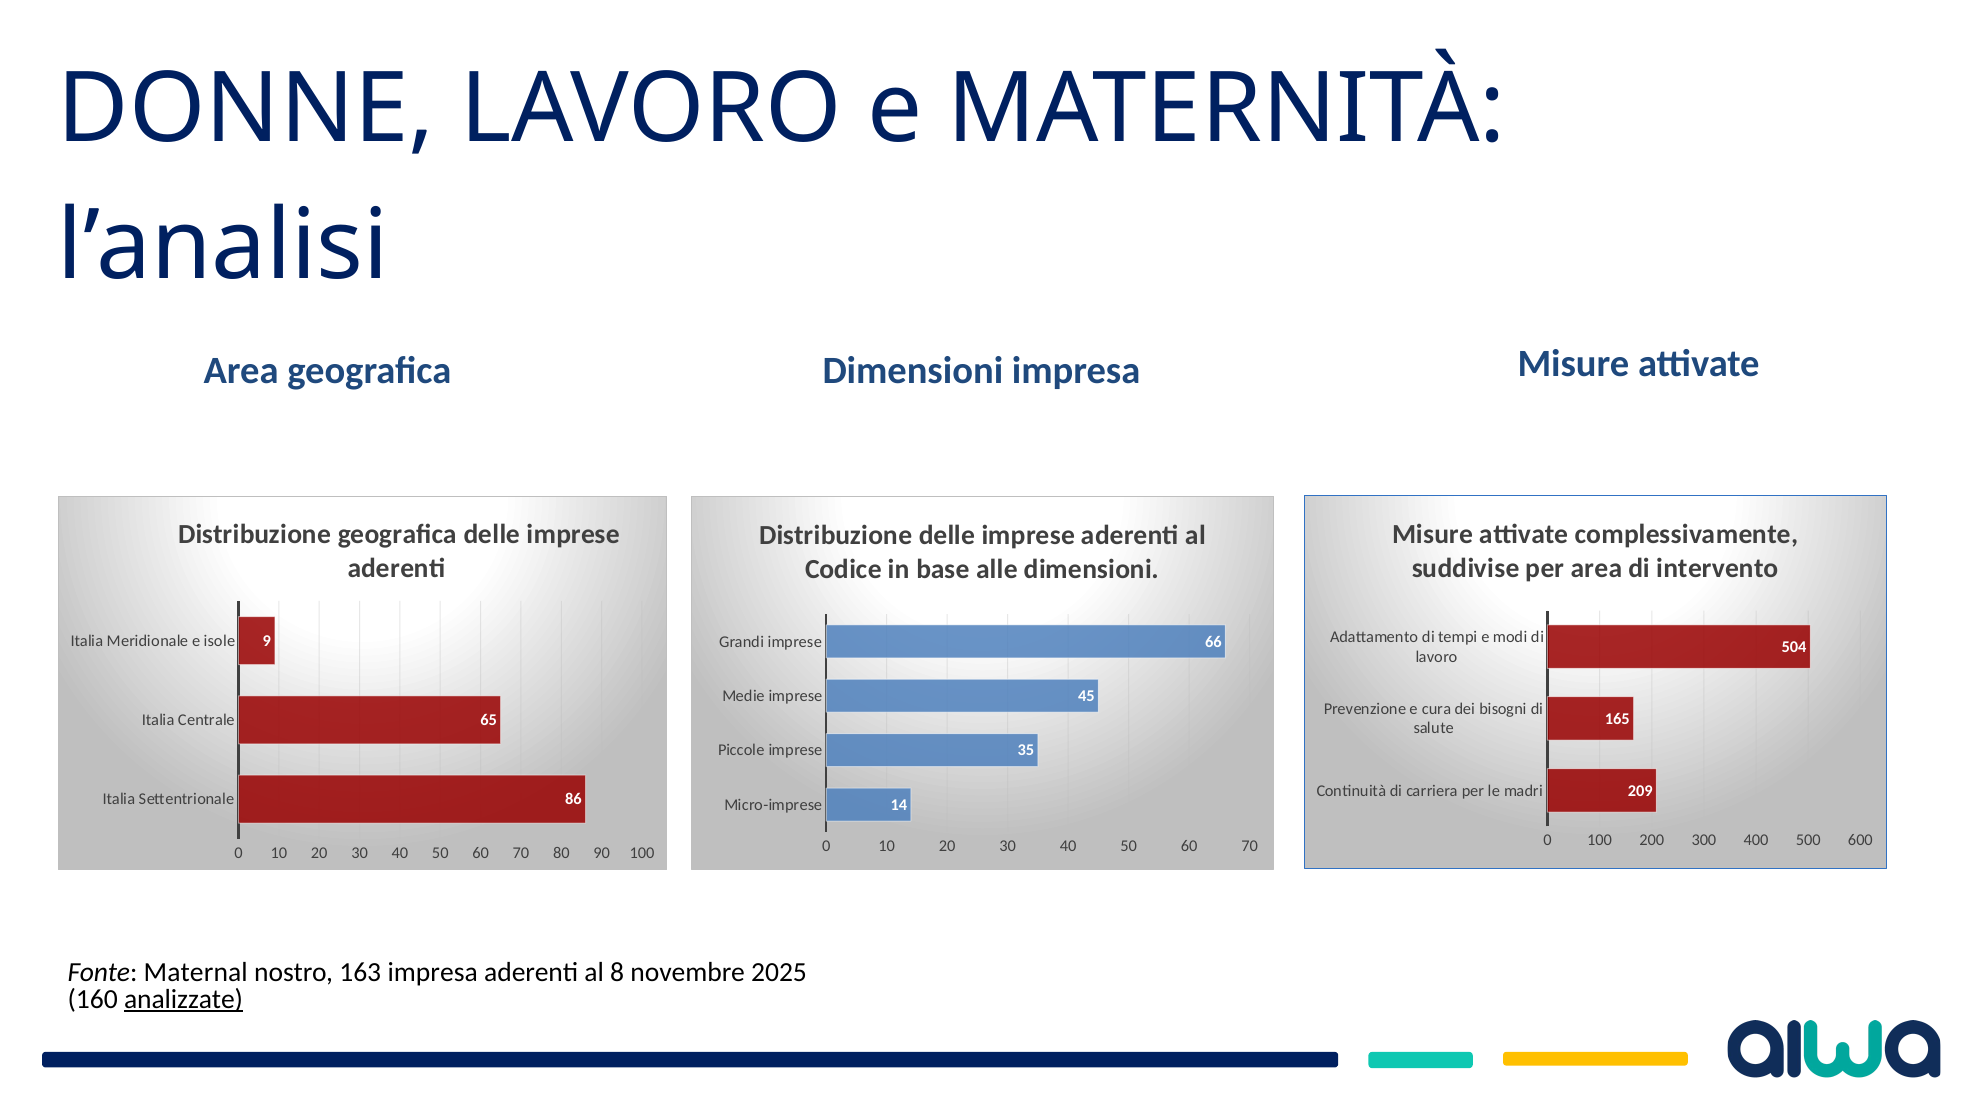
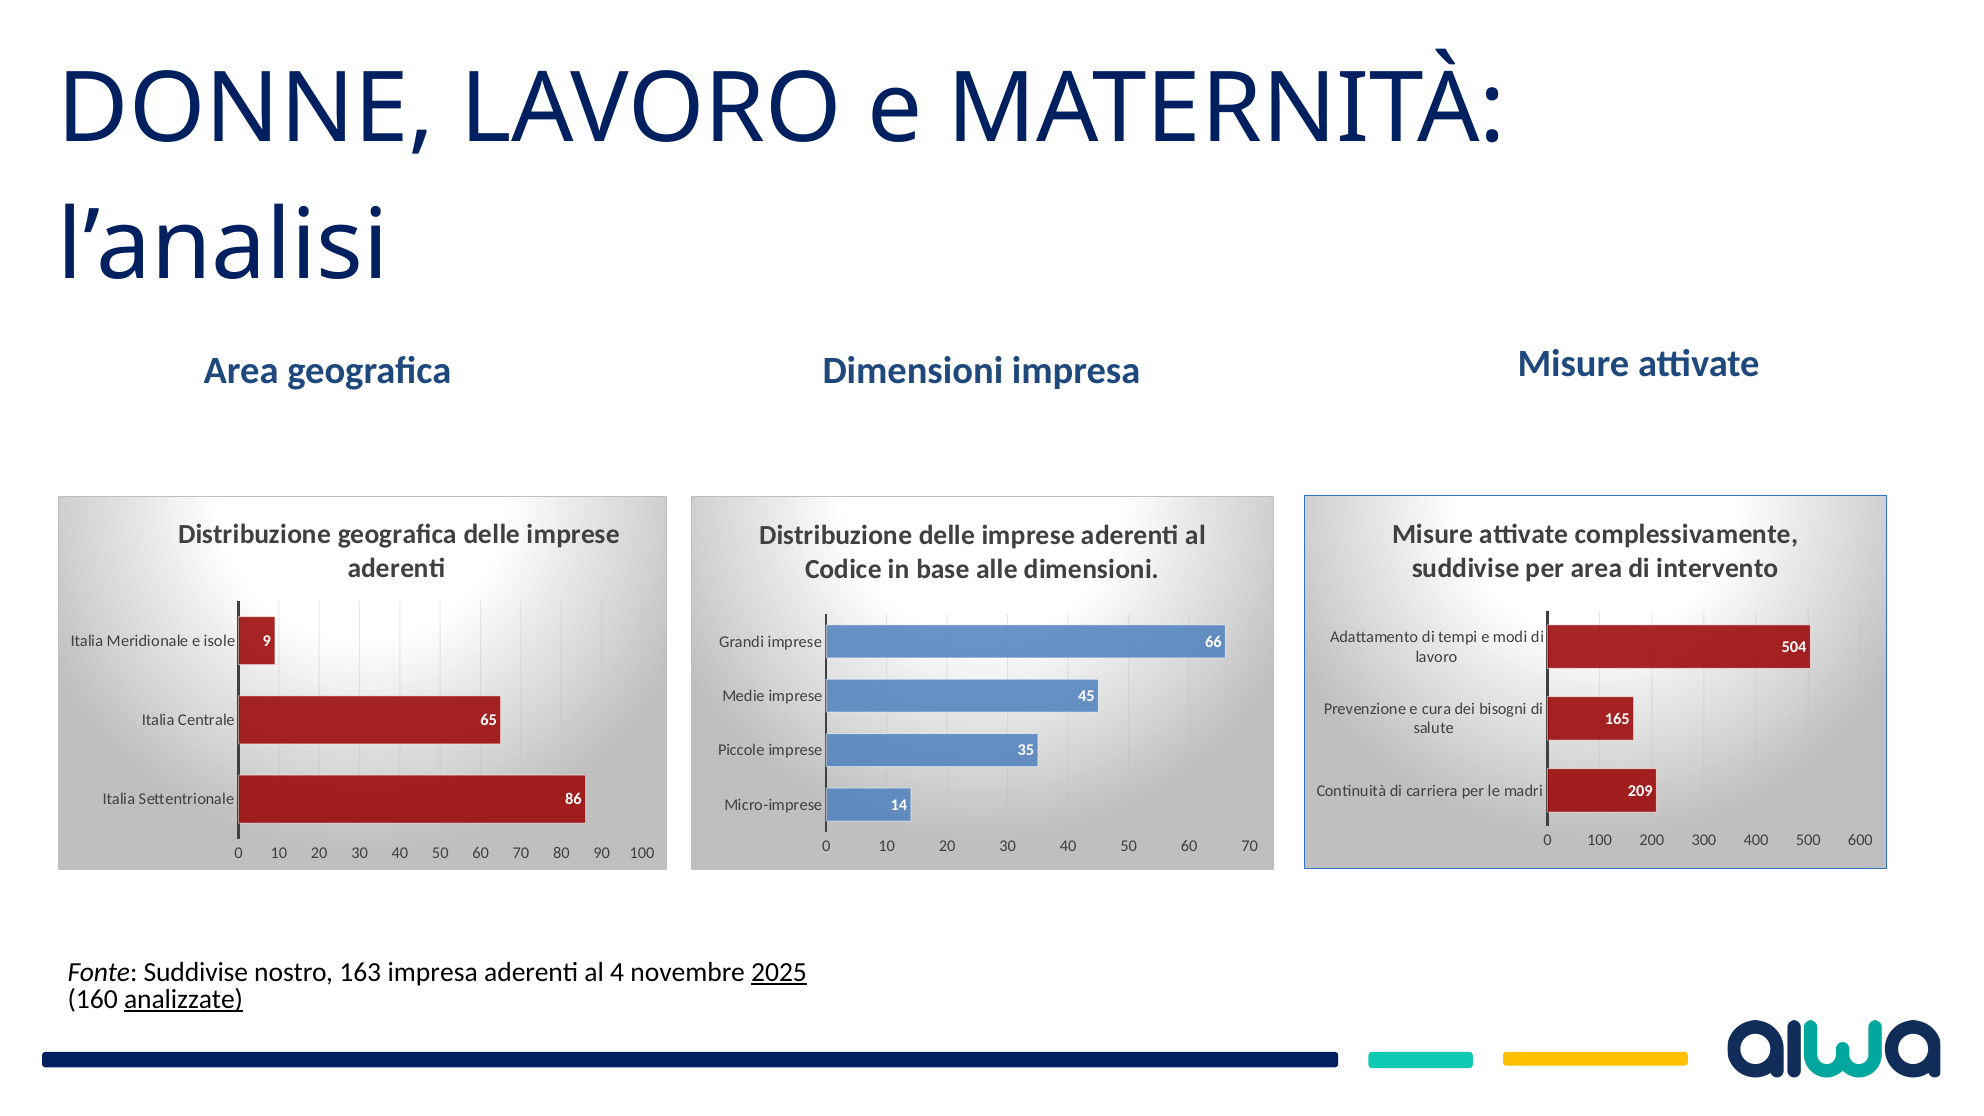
Fonte Maternal: Maternal -> Suddivise (196, 972)
8: 8 -> 4 (617, 972)
2025 underline: none -> present (779, 972)
